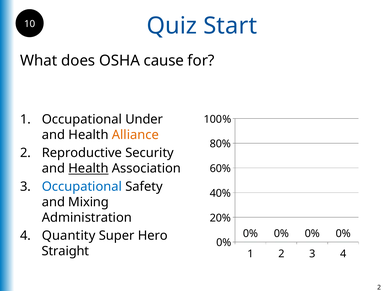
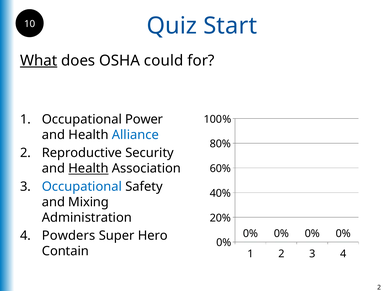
What underline: none -> present (39, 61)
cause: cause -> could (164, 61)
Under: Under -> Power (144, 119)
Alliance colour: orange -> blue (135, 135)
Quantity: Quantity -> Powders (69, 236)
Straight: Straight -> Contain (65, 251)
